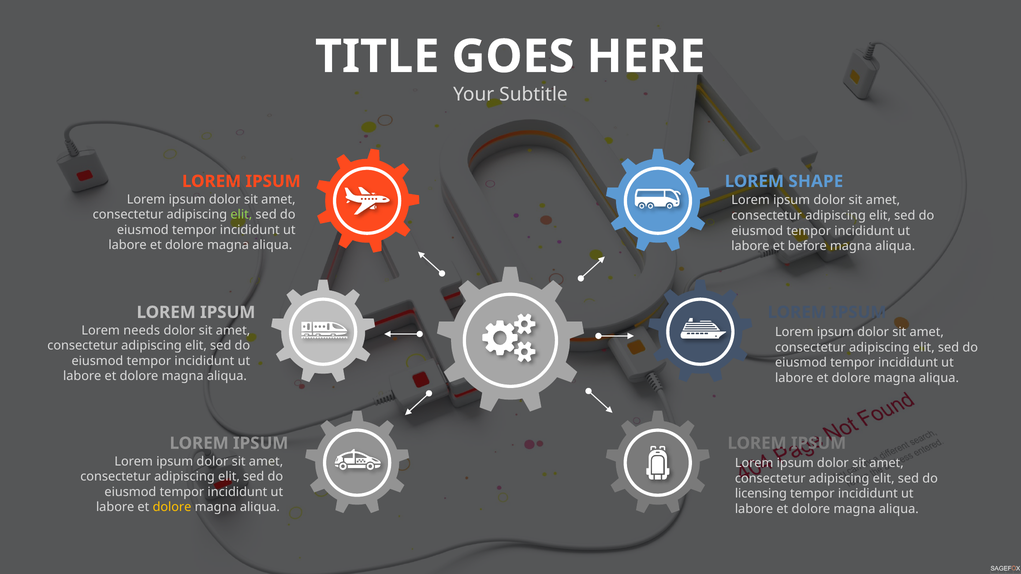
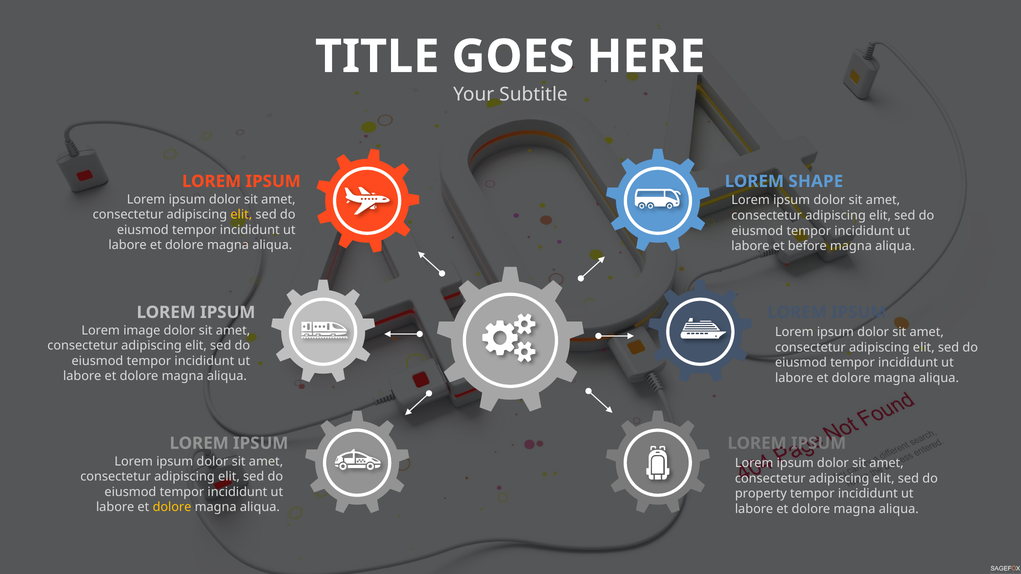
elit colour: light green -> yellow (241, 215)
needs: needs -> image (142, 331)
licensing: licensing -> property (761, 494)
